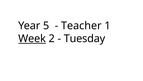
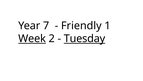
5: 5 -> 7 (46, 26)
Teacher: Teacher -> Friendly (81, 26)
Tuesday underline: none -> present (84, 38)
